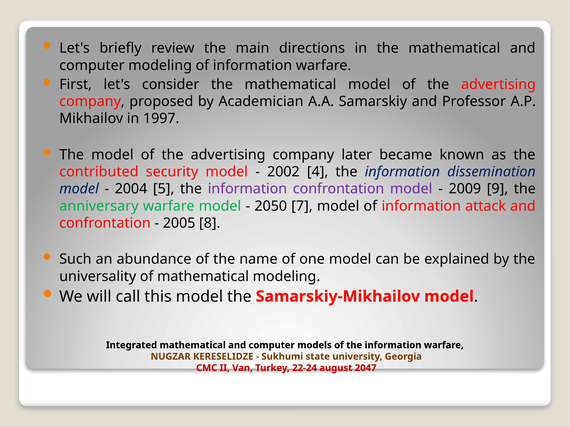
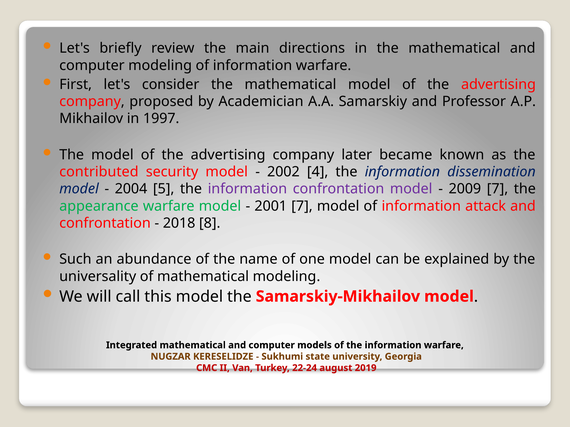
2009 9: 9 -> 7 (497, 189)
anniversary: anniversary -> appearance (99, 206)
2050: 2050 -> 2001 (271, 206)
2005: 2005 -> 2018 (179, 223)
2047: 2047 -> 2019 (366, 368)
